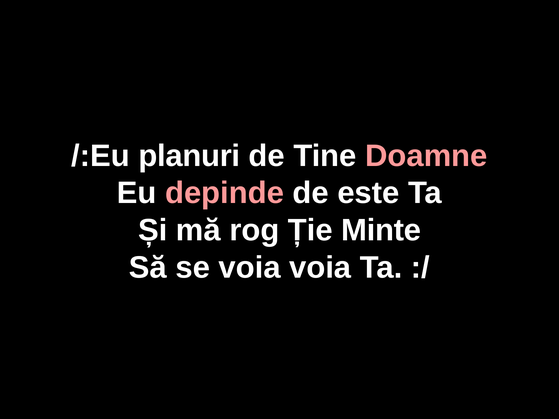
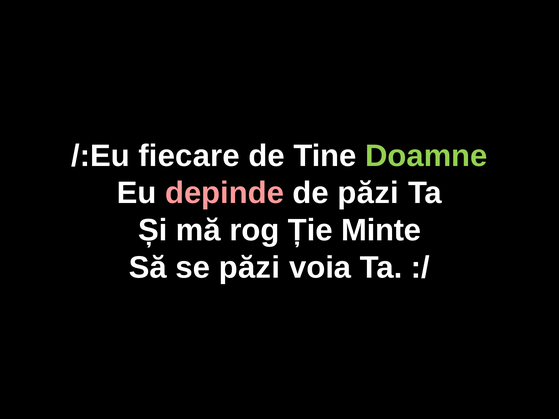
planuri: planuri -> fiecare (189, 156)
Doamne colour: pink -> light green (426, 156)
de este: este -> păzi (368, 193)
se voia: voia -> păzi (249, 268)
